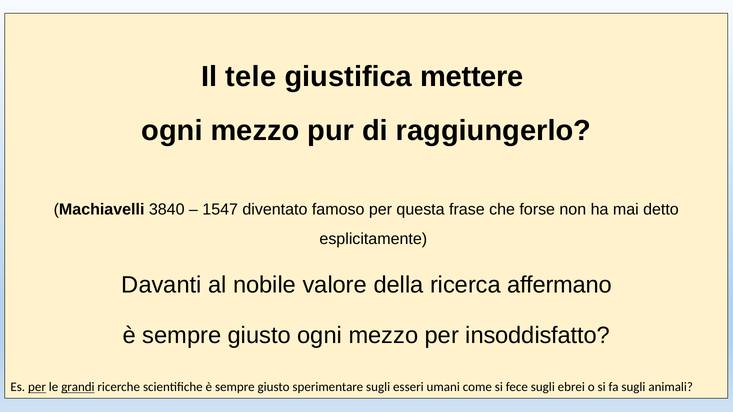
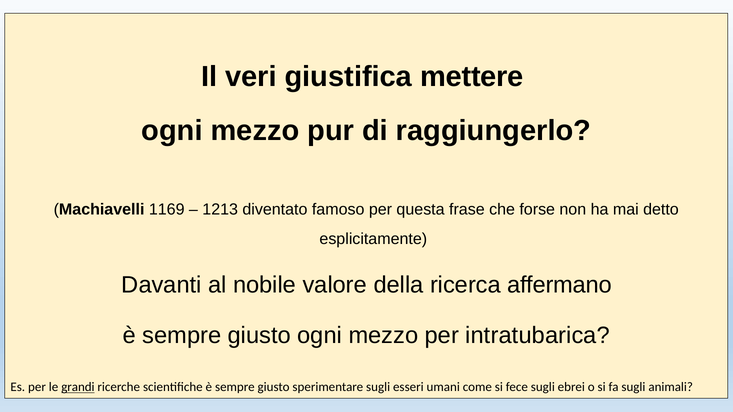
tele: tele -> veri (251, 77)
3840: 3840 -> 1169 (167, 209)
1547: 1547 -> 1213 (220, 209)
insoddisfatto: insoddisfatto -> intratubarica (538, 336)
per underline: present -> none (37, 387)
